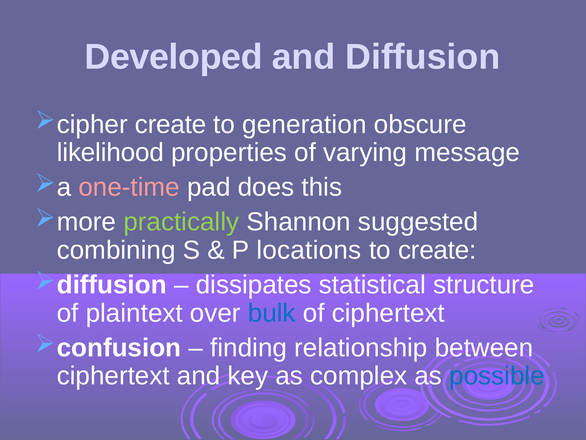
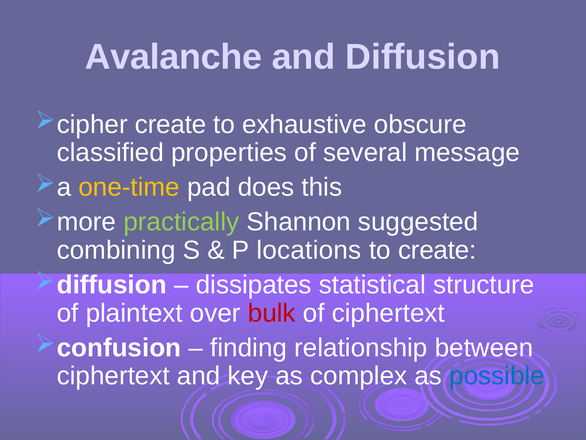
Developed: Developed -> Avalanche (173, 57)
generation: generation -> exhaustive (304, 124)
likelihood: likelihood -> classified (110, 152)
varying: varying -> several (365, 152)
one-time colour: pink -> yellow (129, 187)
bulk colour: blue -> red (272, 313)
